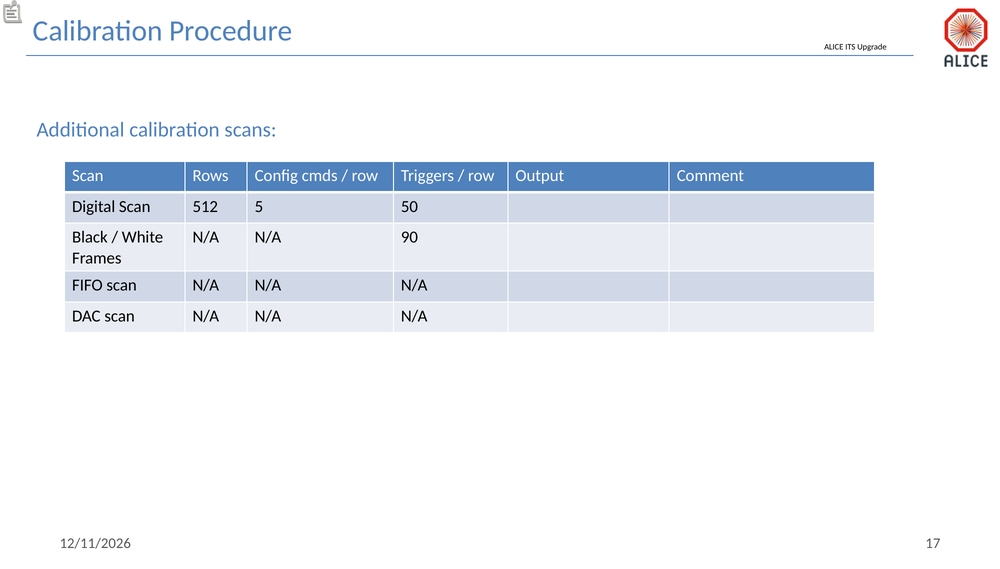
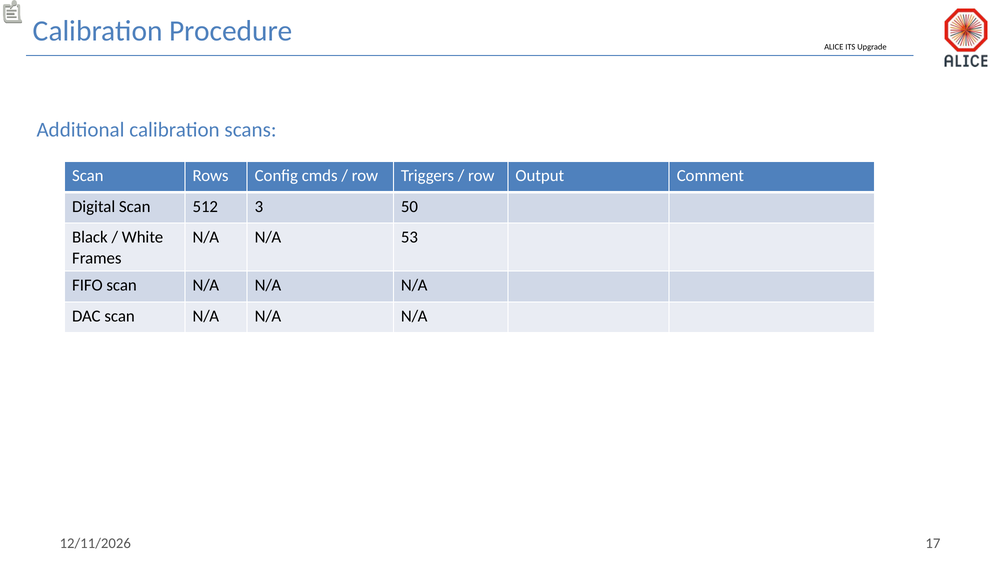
5: 5 -> 3 (259, 206)
90: 90 -> 53 (409, 237)
